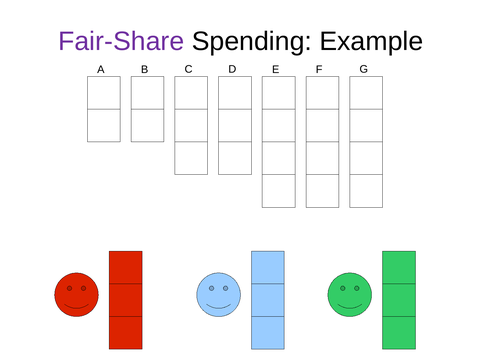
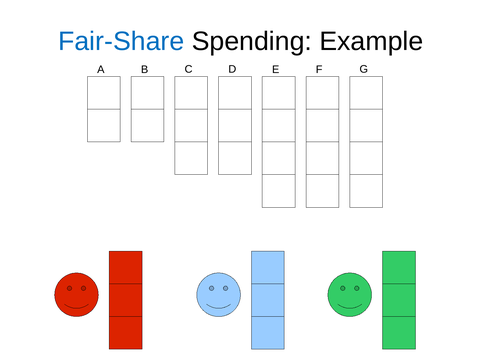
Fair-Share colour: purple -> blue (121, 41)
